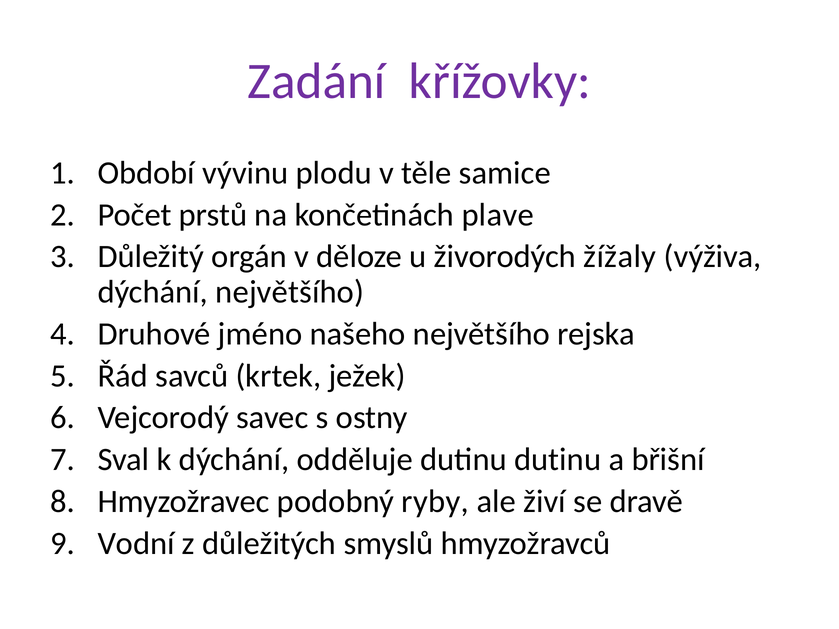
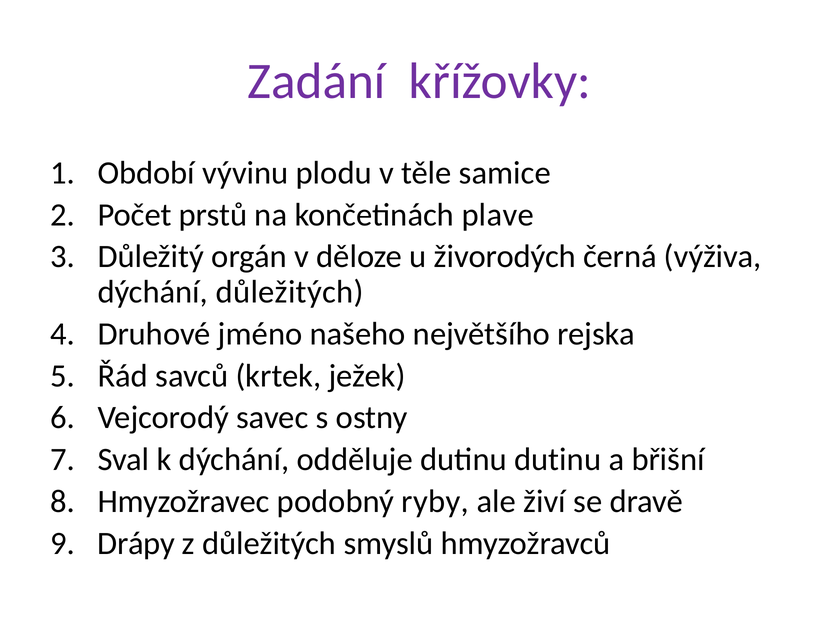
žížaly: žížaly -> černá (620, 257)
dýchání největšího: největšího -> důležitých (290, 292)
Vodní: Vodní -> Drápy (136, 544)
